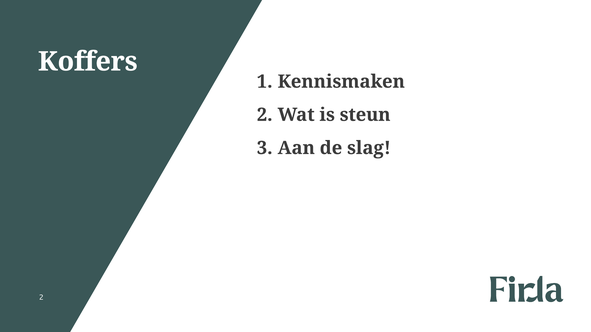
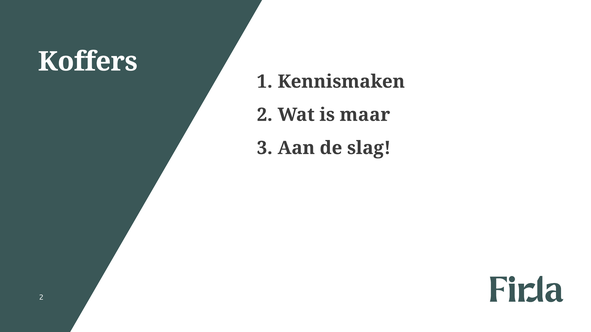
steun: steun -> maar (365, 115)
